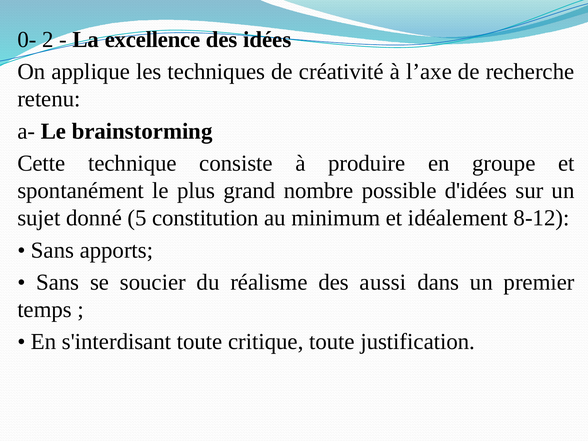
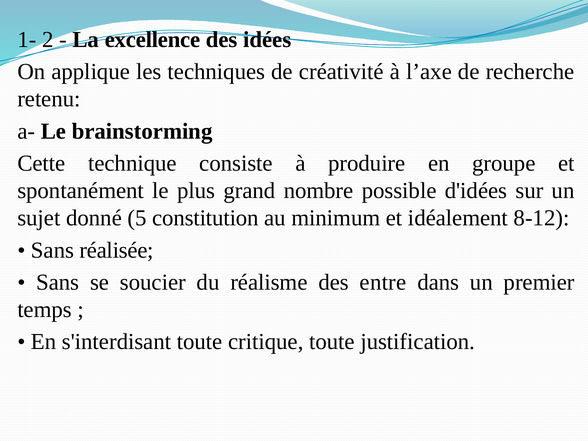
0-: 0- -> 1- (27, 40)
apports: apports -> réalisée (117, 250)
aussi: aussi -> entre (383, 282)
